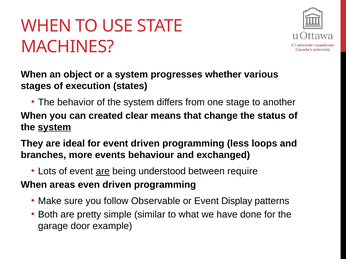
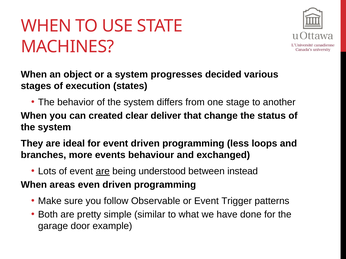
whether: whether -> decided (223, 74)
means: means -> deliver (166, 116)
system underline: present -> none (54, 127)
require: require -> instead (243, 172)
Display: Display -> Trigger (237, 201)
